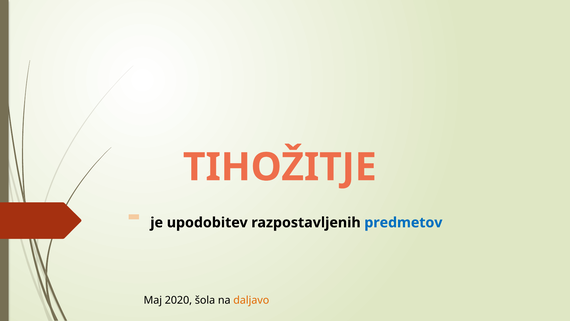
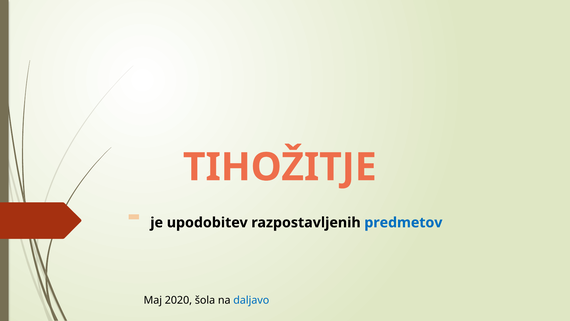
daljavo colour: orange -> blue (251, 300)
